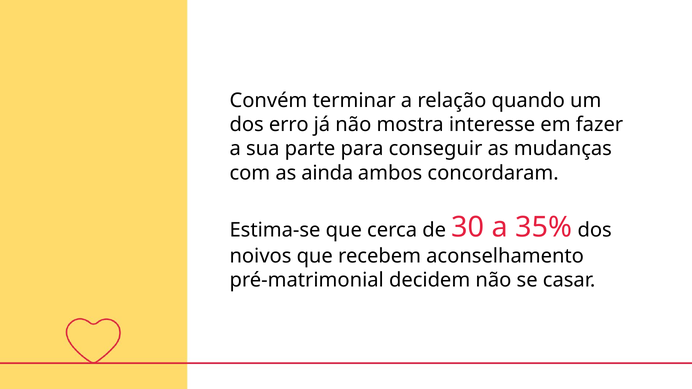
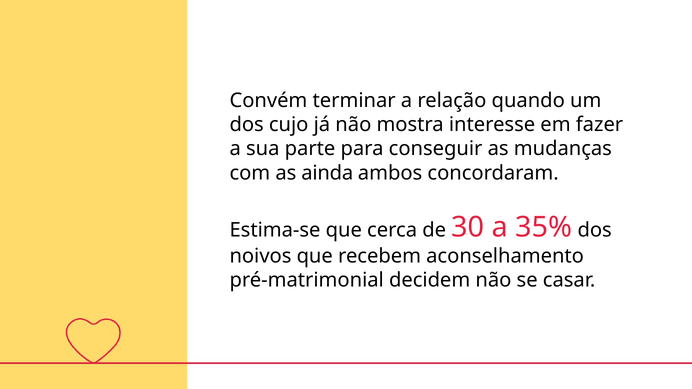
erro: erro -> cujo (289, 125)
